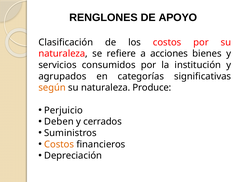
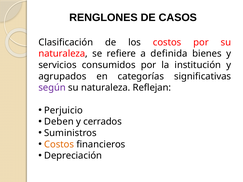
APOYO: APOYO -> CASOS (178, 18)
acciones: acciones -> definida (169, 54)
según colour: orange -> purple (52, 88)
Produce: Produce -> Reflejan (152, 88)
